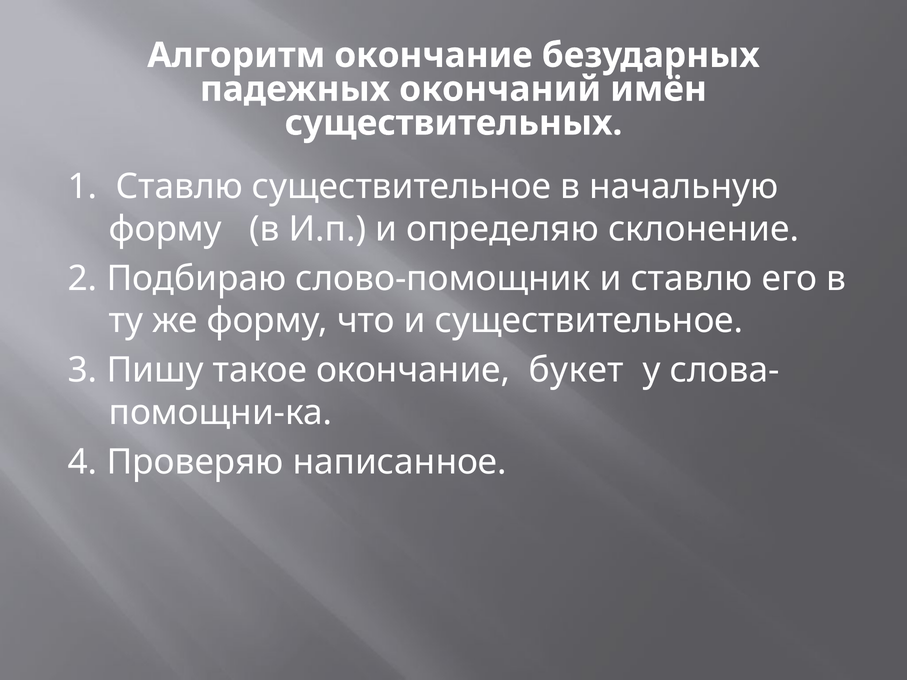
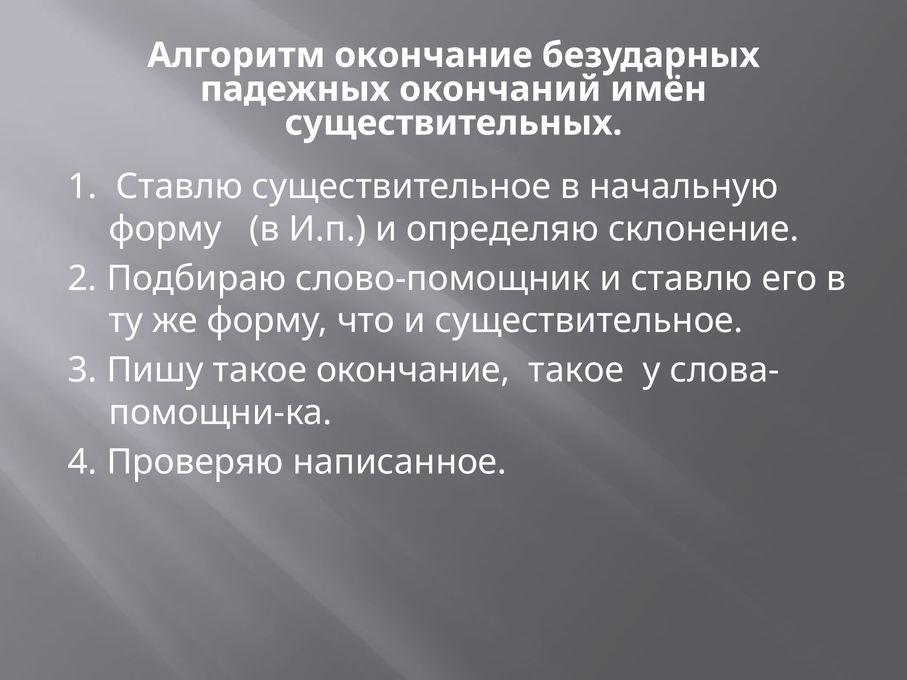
окончание букет: букет -> такое (576, 370)
